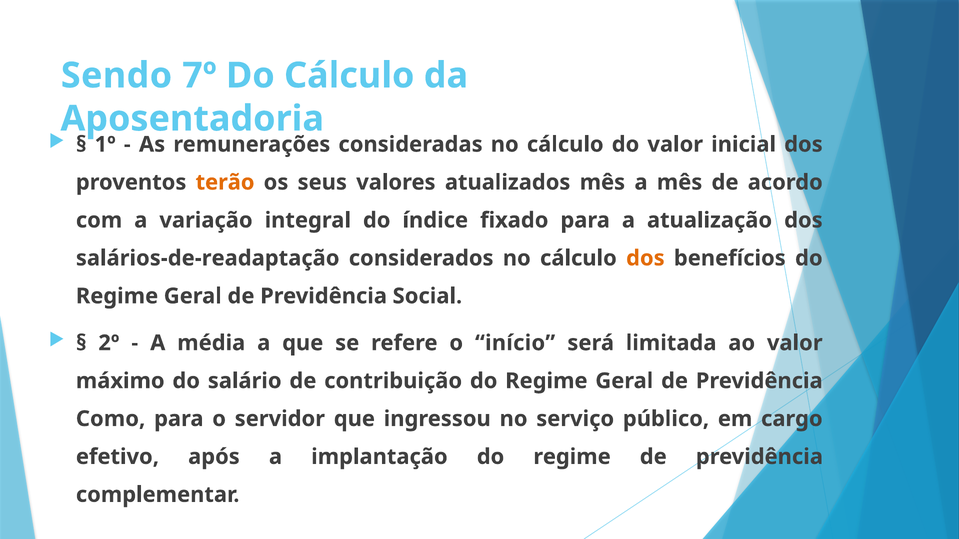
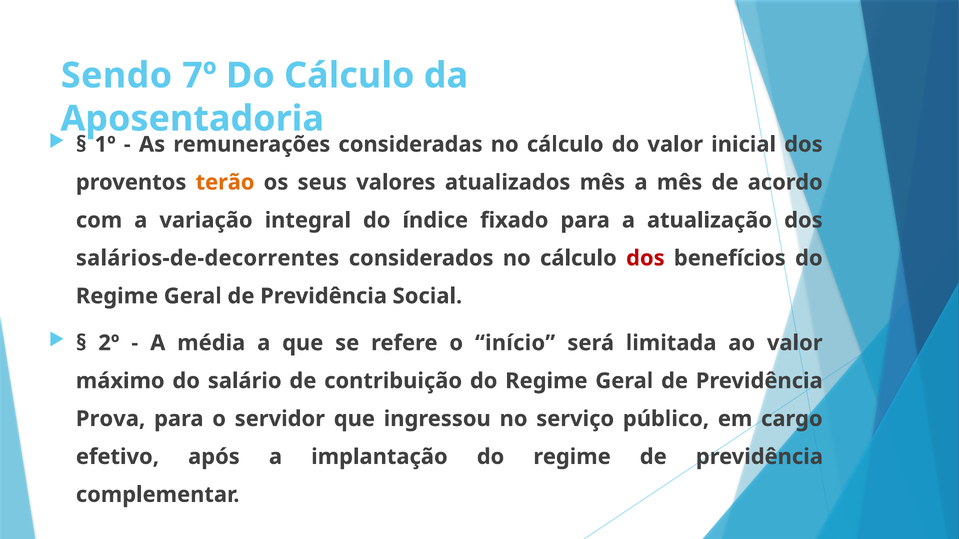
salários-de-readaptação: salários-de-readaptação -> salários-de-decorrentes (208, 258)
dos colour: orange -> red (645, 258)
Como: Como -> Prova (111, 419)
